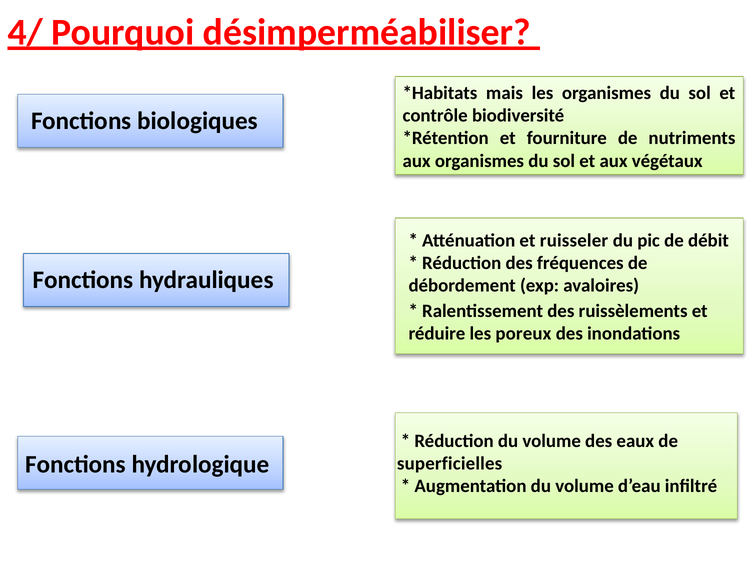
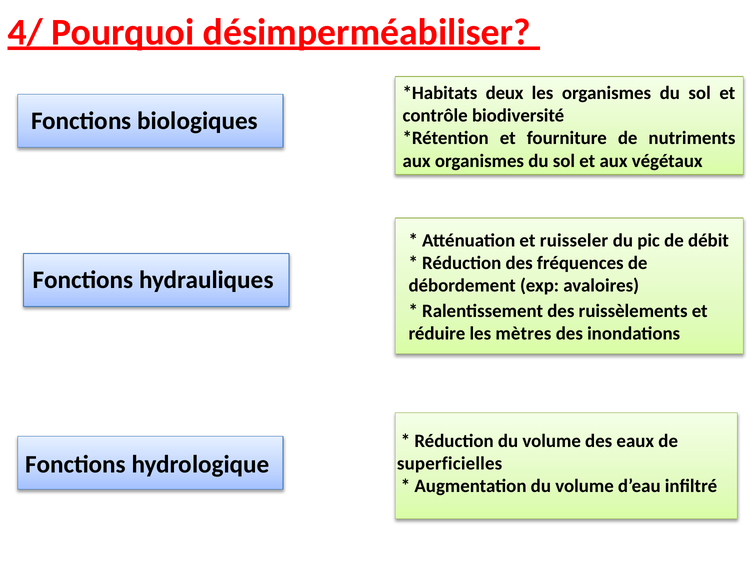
mais: mais -> deux (505, 93)
poreux: poreux -> mètres (523, 334)
